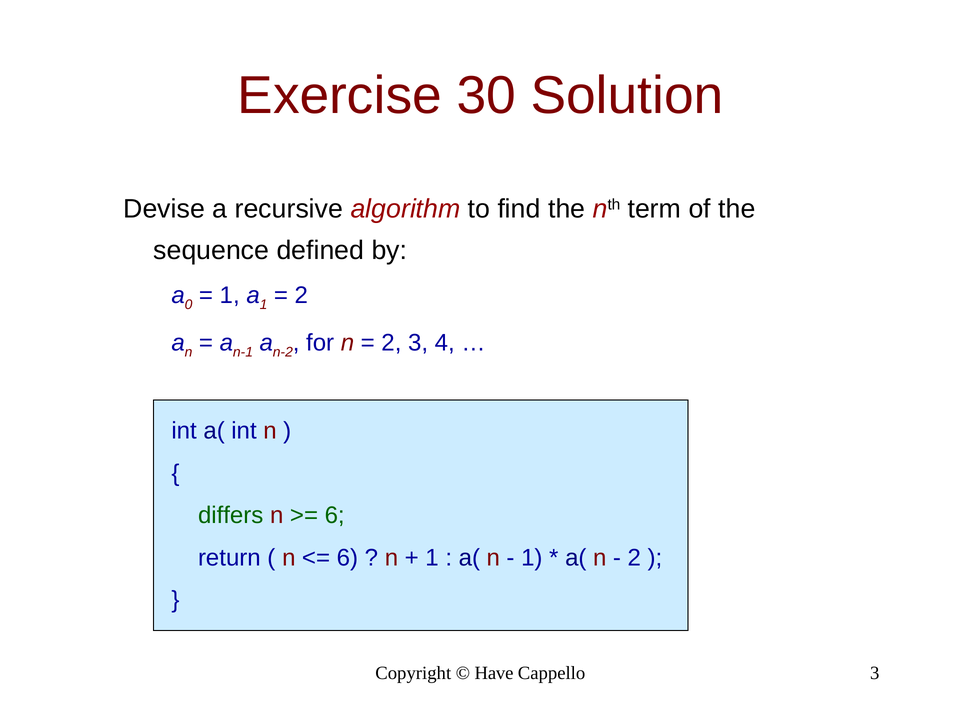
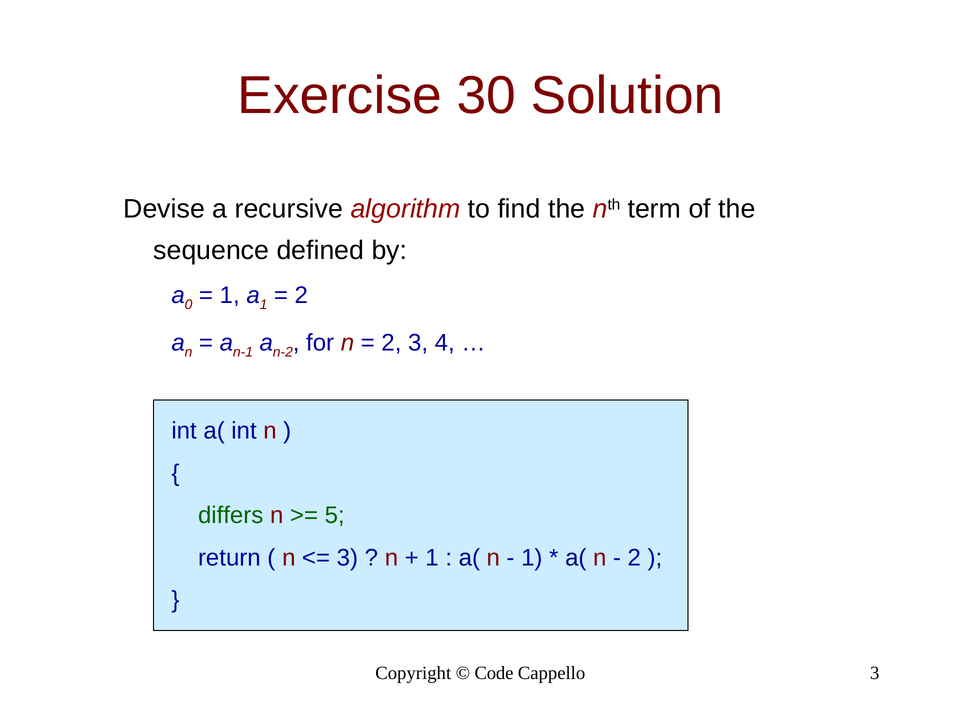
6: 6 -> 5 (335, 516)
6: 6 -> 3 (347, 558)
Have: Have -> Code (494, 674)
